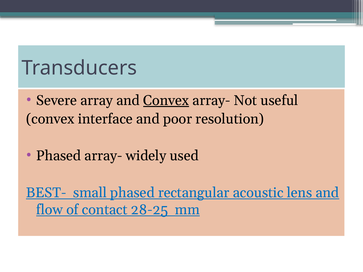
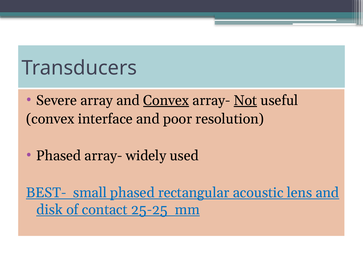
Not underline: none -> present (245, 101)
flow: flow -> disk (50, 210)
28-25: 28-25 -> 25-25 (149, 210)
